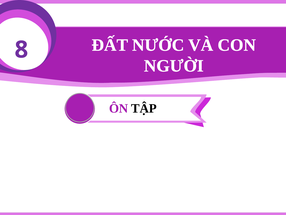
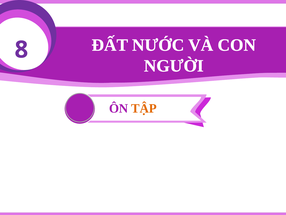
TẬP colour: black -> orange (144, 108)
